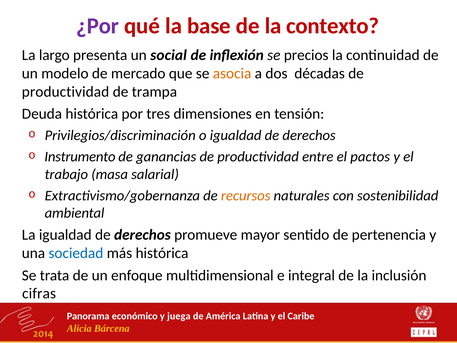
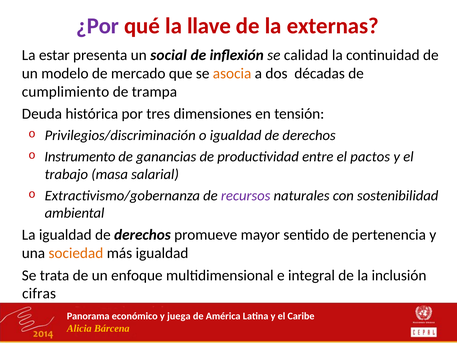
base: base -> llave (209, 26)
contexto: contexto -> externas (333, 26)
largo: largo -> estar (54, 55)
precios: precios -> calidad (306, 55)
productividad: productividad -> cumplimiento (66, 92)
recursos colour: orange -> purple (246, 195)
sociedad colour: blue -> orange (76, 253)
más histórica: histórica -> igualdad (162, 253)
